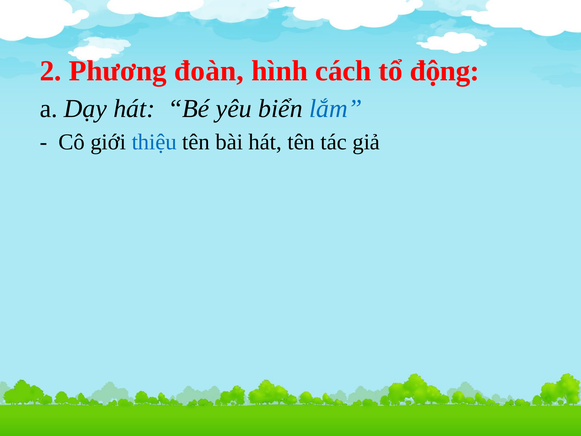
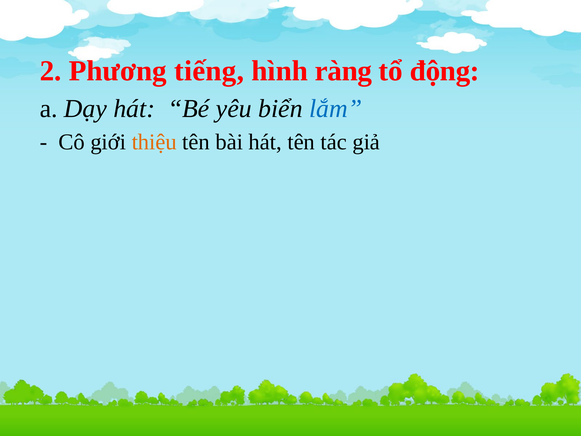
đoàn: đoàn -> tiếng (209, 71)
cách: cách -> ràng (343, 71)
thiệu colour: blue -> orange (154, 142)
